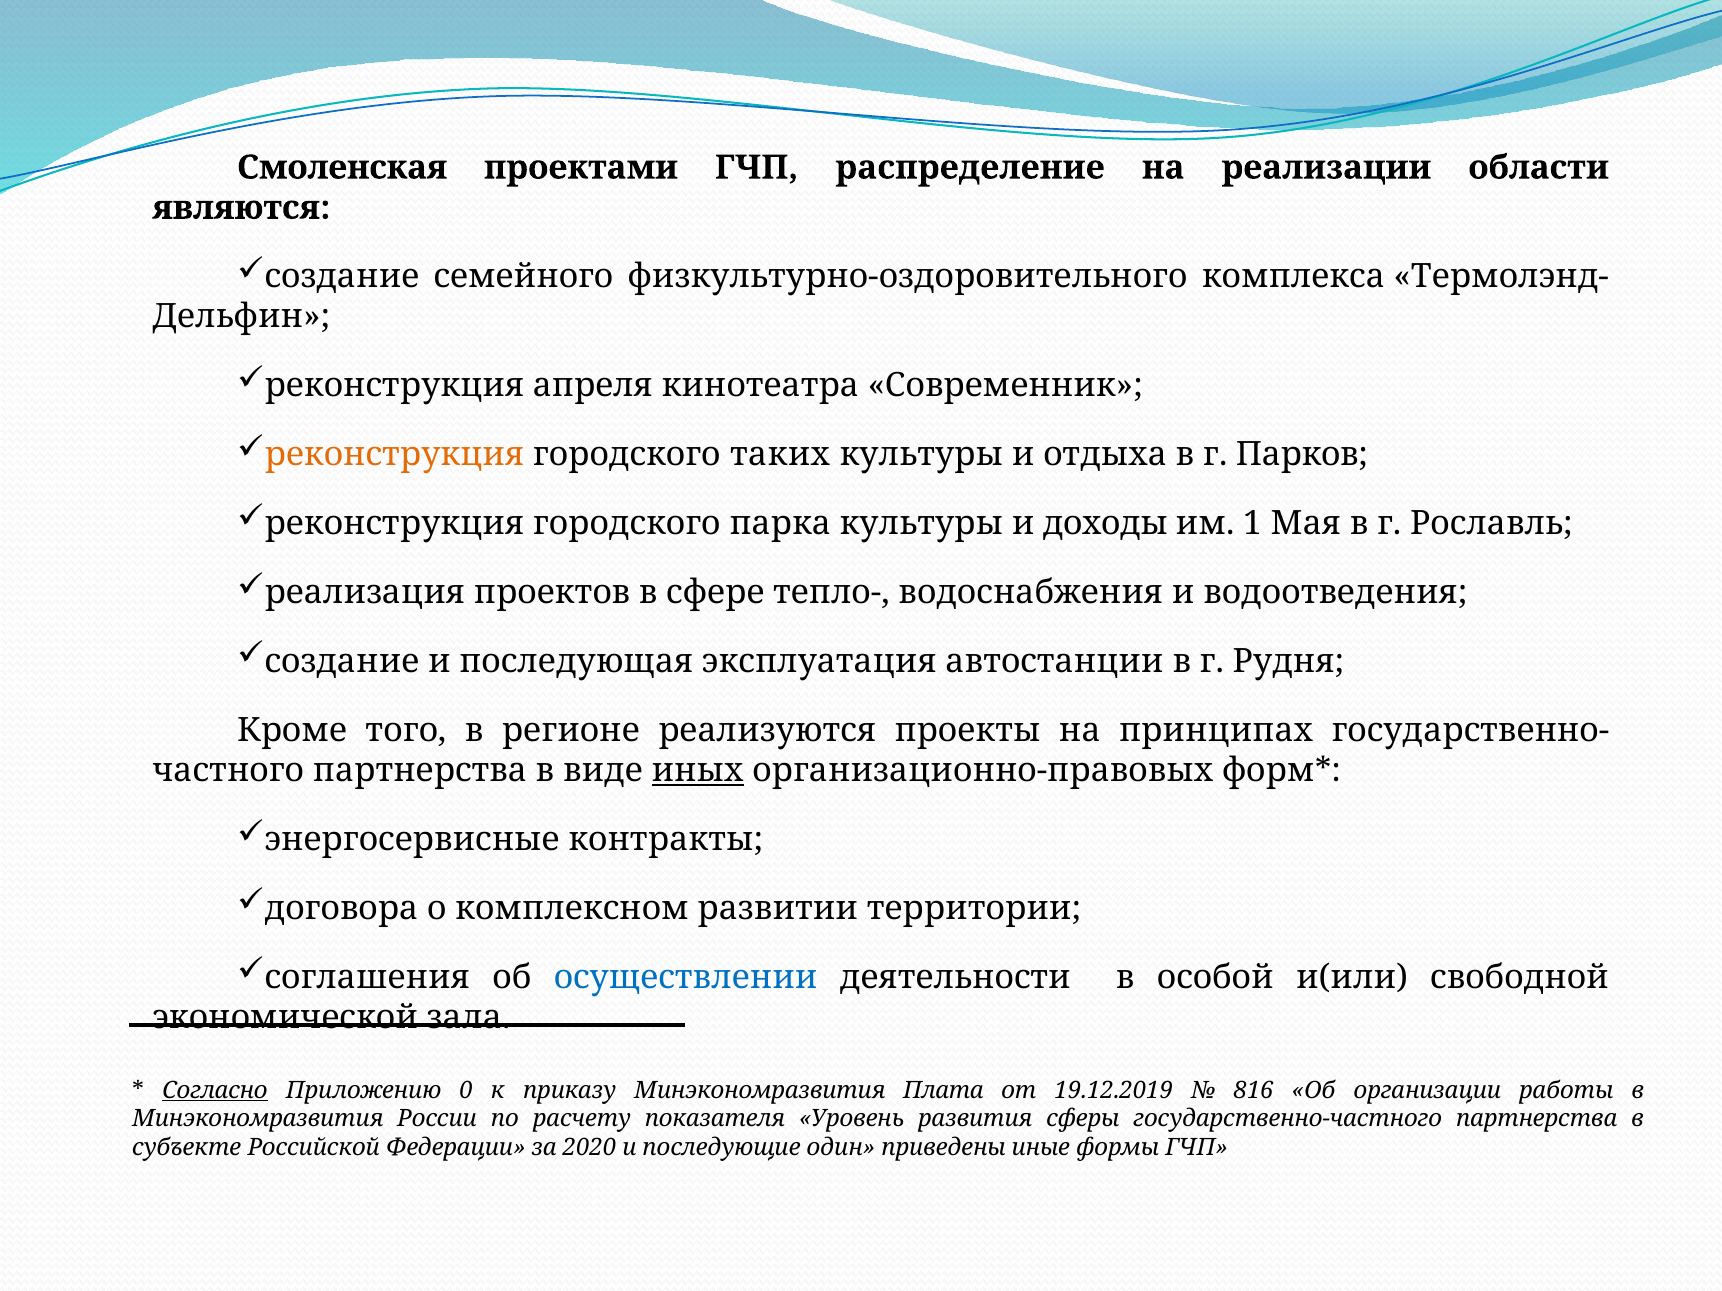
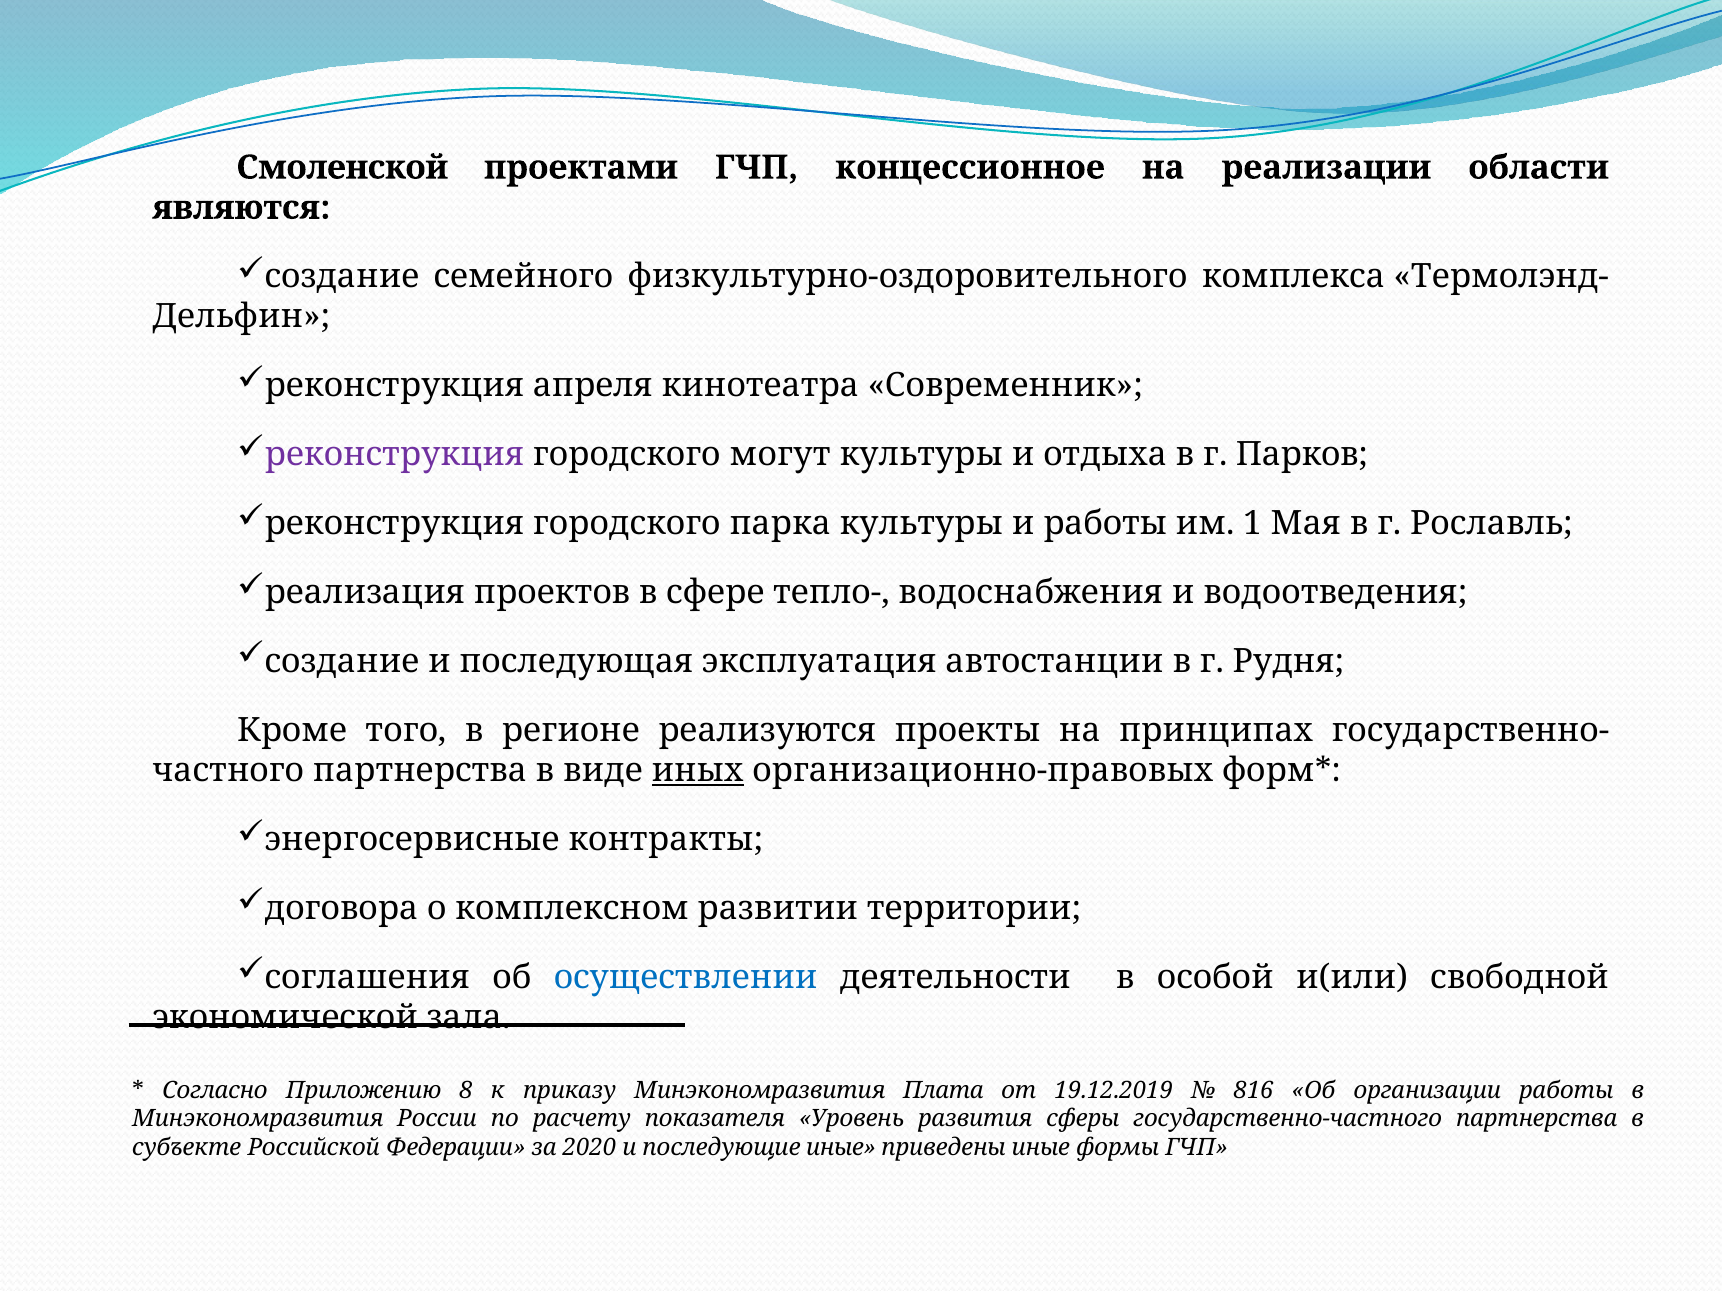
Смоленская: Смоленская -> Смоленской (342, 168)
распределение: распределение -> концессионное (970, 168)
реконструкция colour: orange -> purple (394, 455)
таких: таких -> могут (780, 455)
и доходы: доходы -> работы (1105, 524)
Согласно underline: present -> none (215, 1091)
0: 0 -> 8 (466, 1091)
последующие один: один -> иные (841, 1148)
